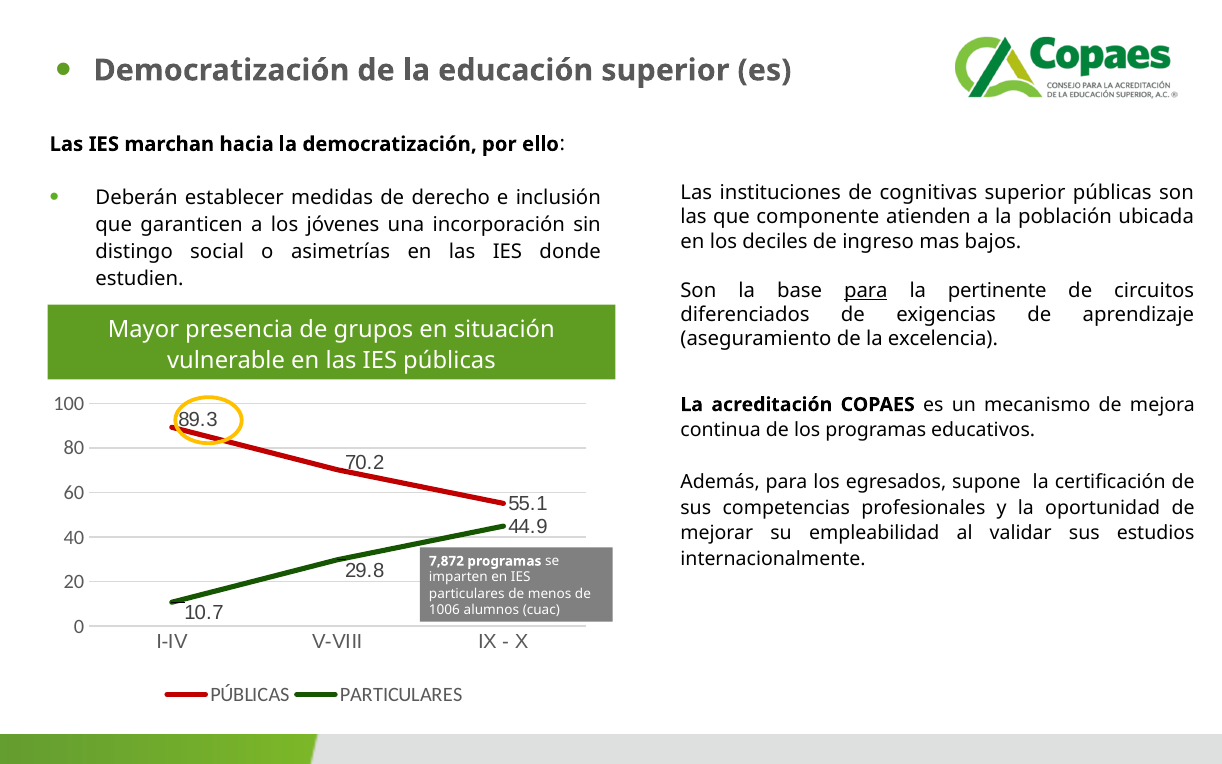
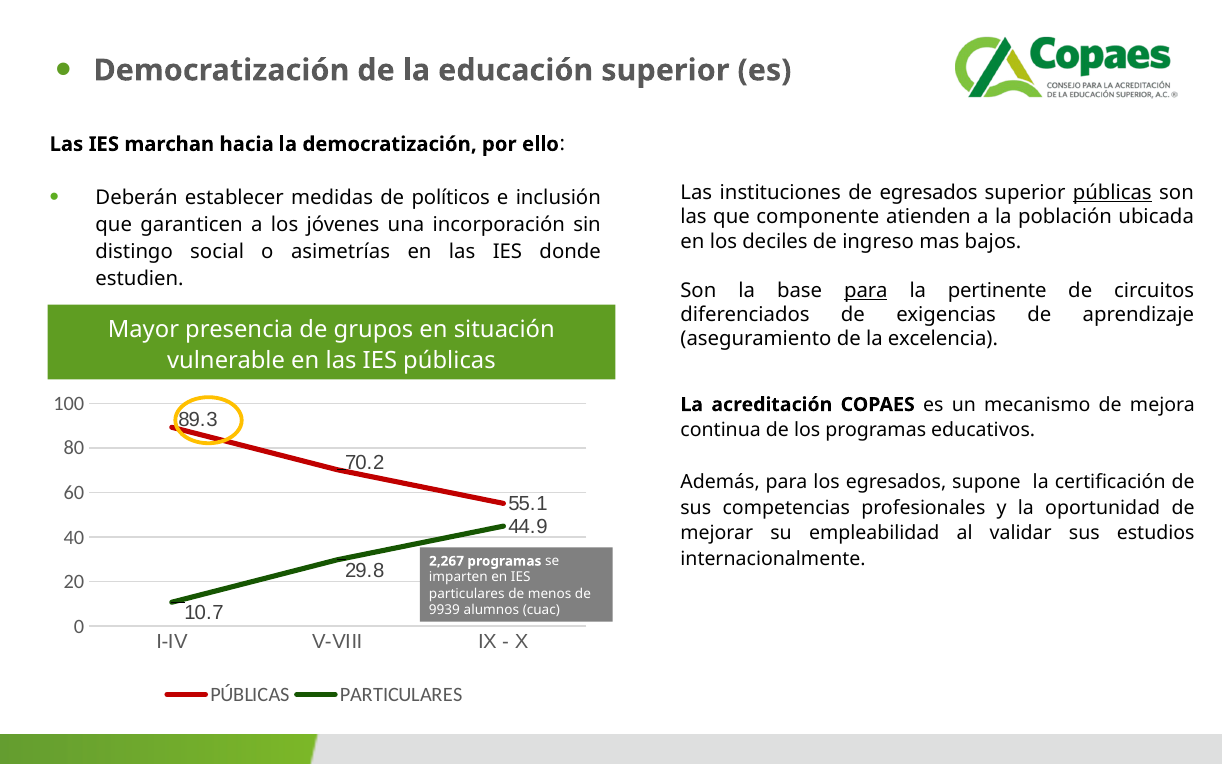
derecho: derecho -> políticos (451, 198)
de cognitivas: cognitivas -> egresados (929, 193)
públicas underline: none -> present (1112, 193)
7,872: 7,872 -> 2,267 (446, 561)
1006: 1006 -> 9939 (444, 610)
